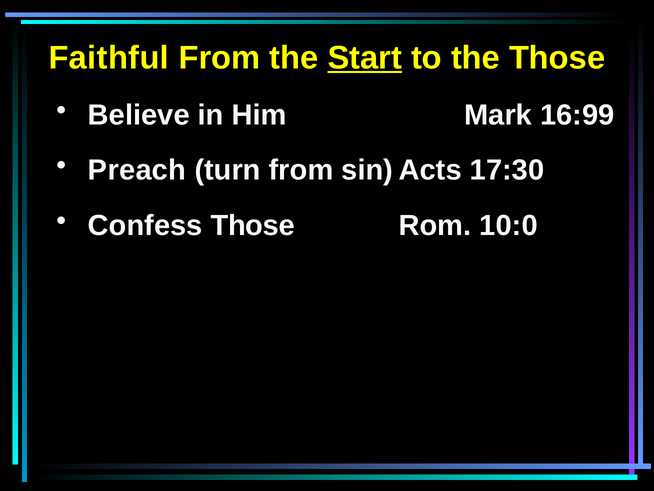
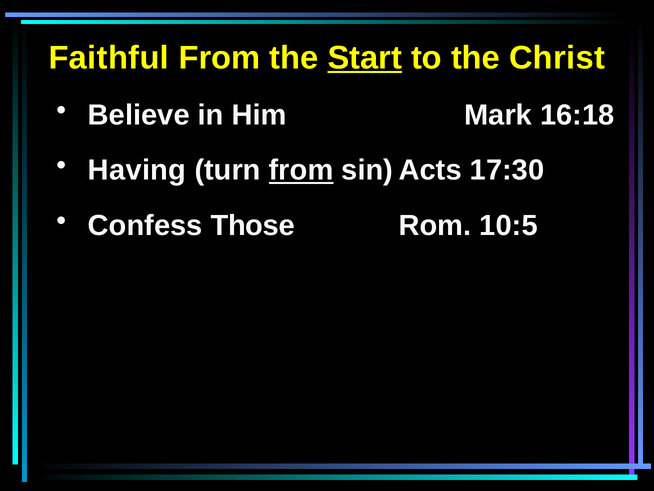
the Those: Those -> Christ (557, 58)
16:99: 16:99 -> 16:18 (577, 115)
Preach: Preach -> Having (137, 170)
from underline: none -> present (301, 170)
10:0: 10:0 -> 10:5 (509, 225)
